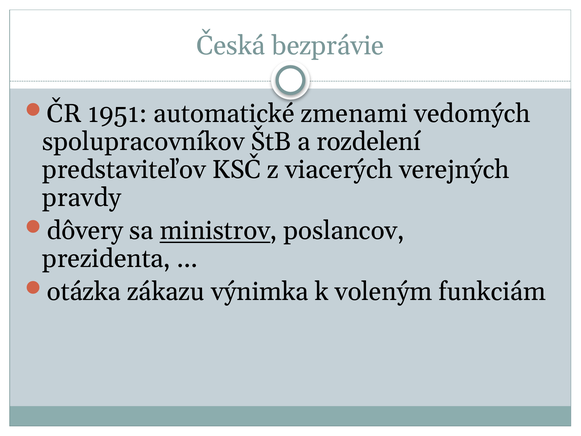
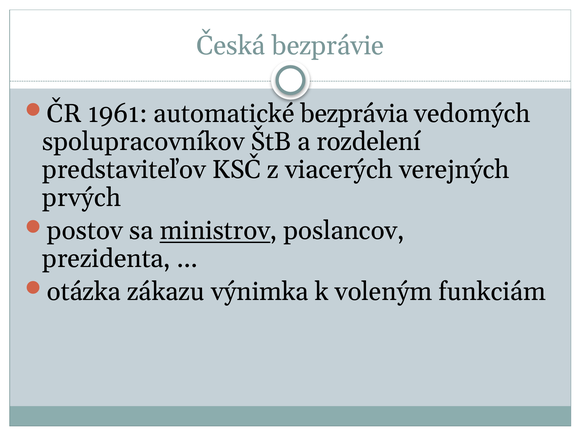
1951: 1951 -> 1961 (117, 114)
zmenami: zmenami -> bezprávia (355, 114)
pravdy: pravdy -> prvých (82, 197)
dôvery: dôvery -> postov (85, 230)
